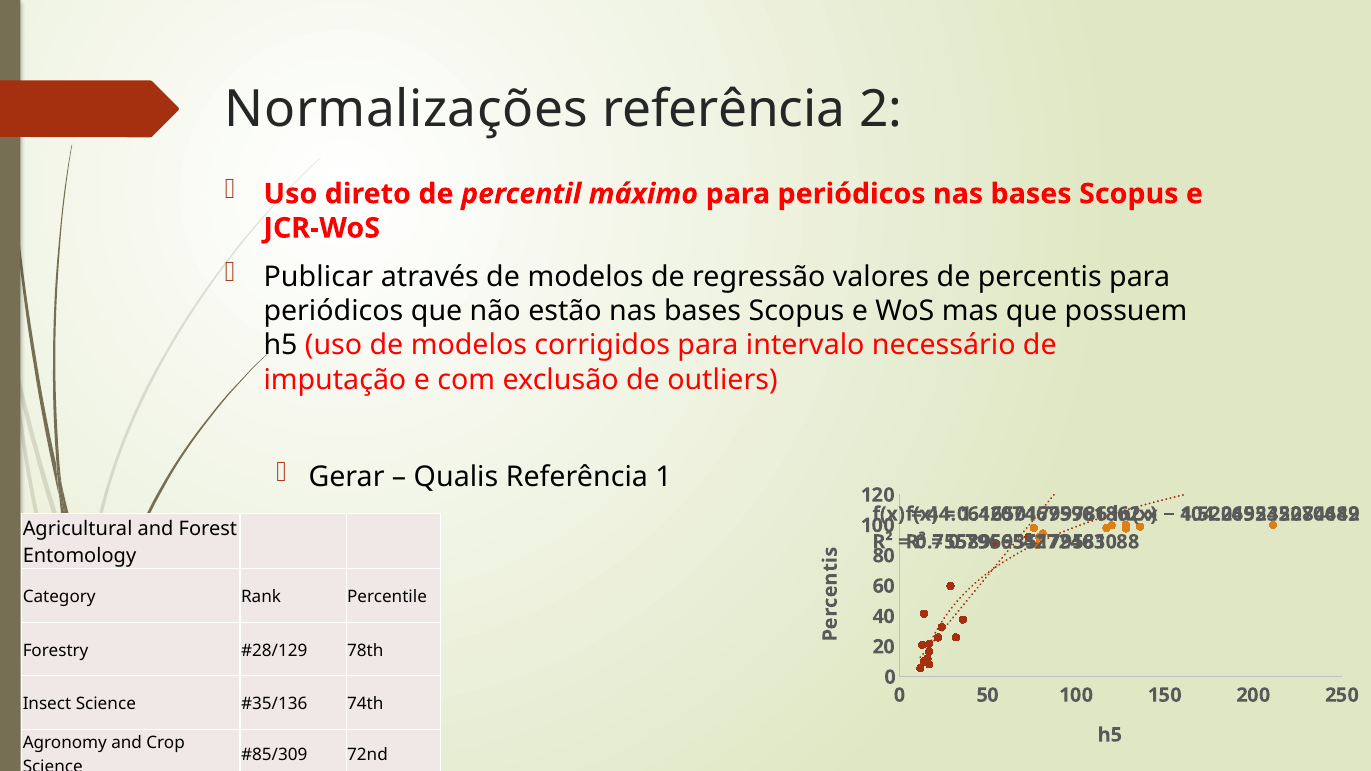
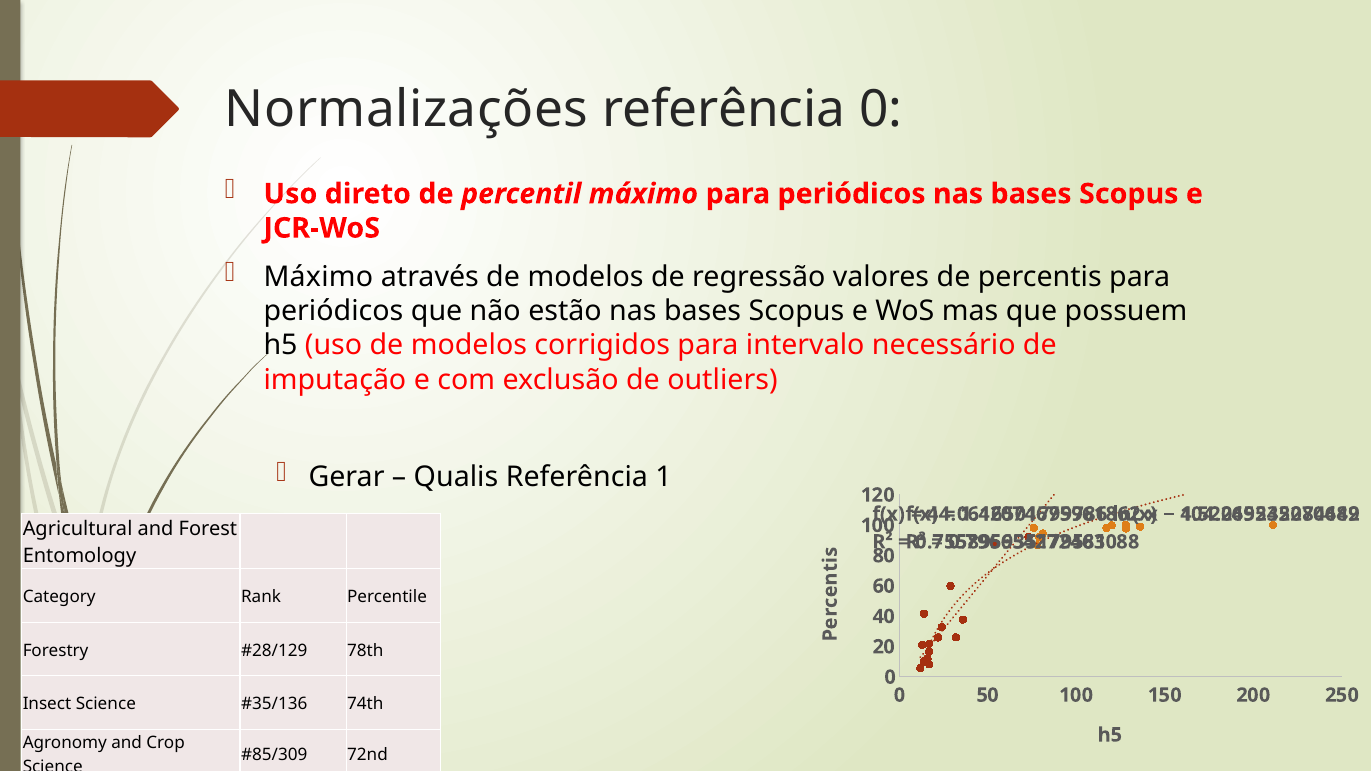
referência 2: 2 -> 0 (881, 110)
Publicar: Publicar -> Máximo (318, 277)
